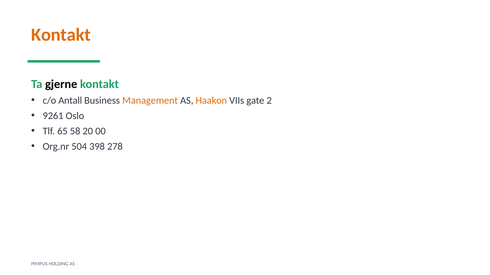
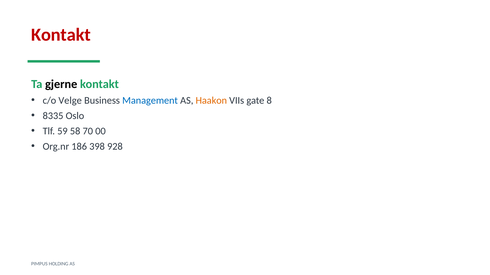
Kontakt colour: orange -> red (61, 35)
Antall: Antall -> Velge (70, 101)
Management colour: orange -> blue (150, 101)
2: 2 -> 8 (269, 101)
9261: 9261 -> 8335 (53, 116)
65: 65 -> 59 (62, 131)
20: 20 -> 70 (88, 131)
504: 504 -> 186 (79, 147)
278: 278 -> 928 (115, 147)
